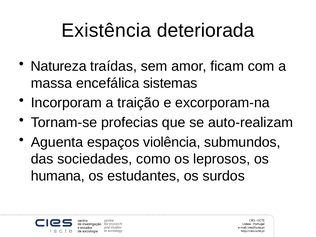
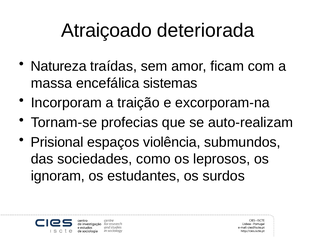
Existência: Existência -> Atraiçoado (106, 31)
Aguenta: Aguenta -> Prisional (57, 142)
humana: humana -> ignoram (58, 176)
